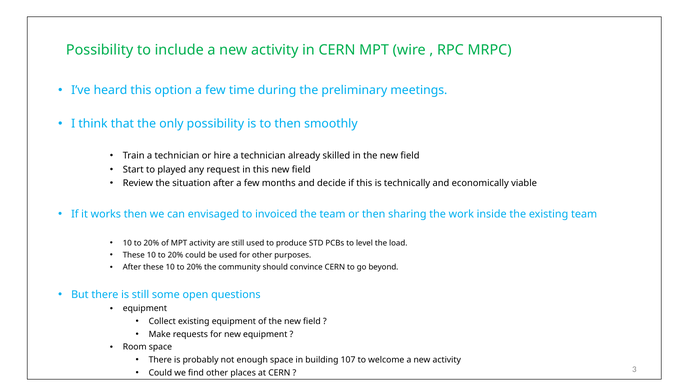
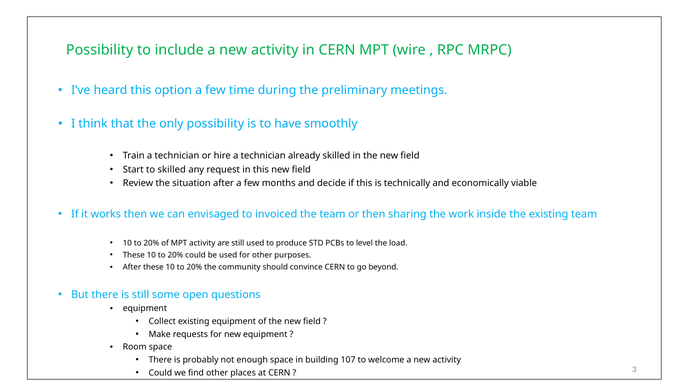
to then: then -> have (288, 124)
to played: played -> skilled (172, 170)
